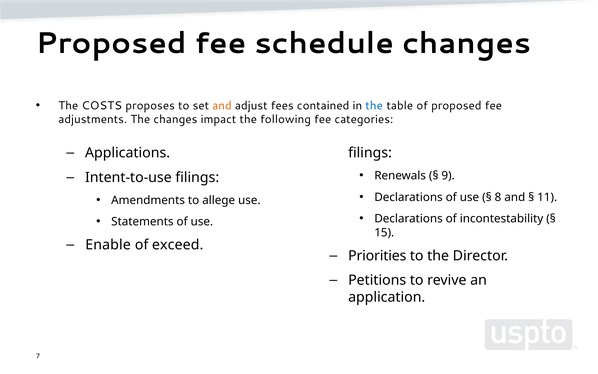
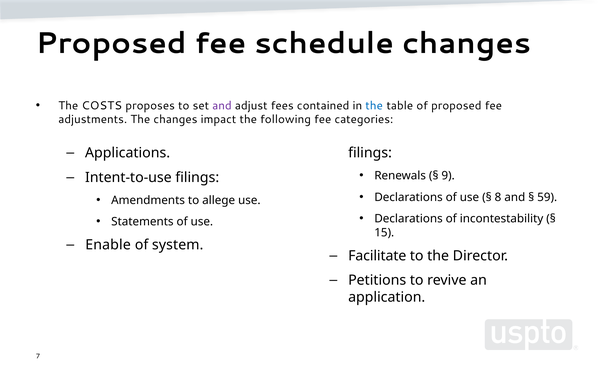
and colour: orange -> purple (222, 105)
11: 11 -> 59 (547, 197)
exceed: exceed -> system (178, 245)
Priorities: Priorities -> Facilitate (377, 256)
